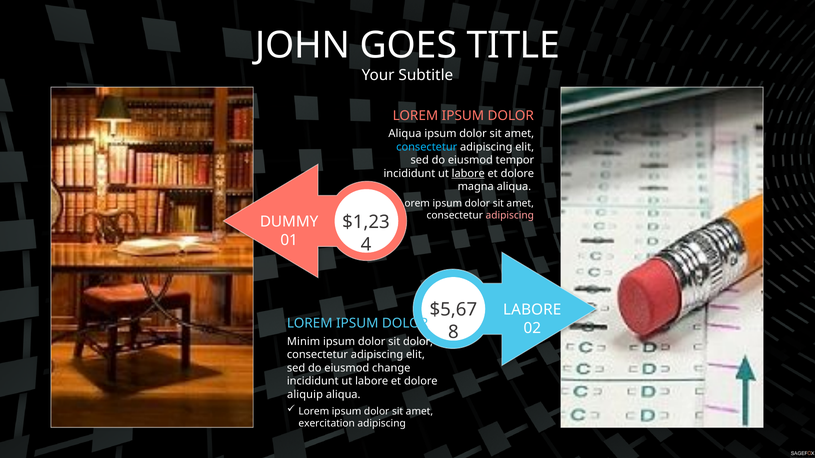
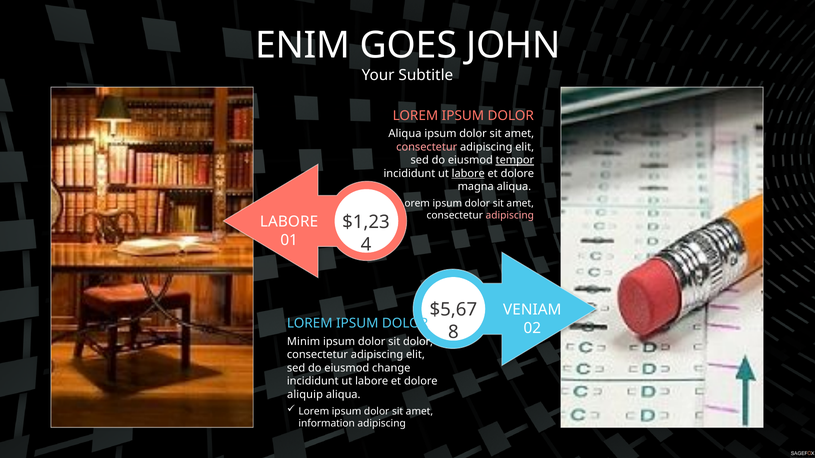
JOHN: JOHN -> ENIM (303, 45)
TITLE: TITLE -> JOHN (513, 45)
consectetur colour: light blue -> pink (427, 147)
tempor underline: none -> present (515, 160)
DUMMY: DUMMY -> LABORE (289, 222)
LABORE: LABORE -> VENIAM (532, 310)
exercitation: exercitation -> information (327, 424)
